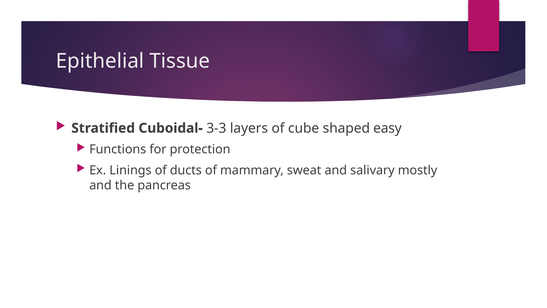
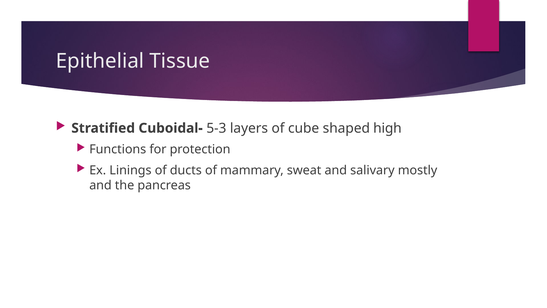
3-3: 3-3 -> 5-3 (216, 128)
easy: easy -> high (387, 128)
